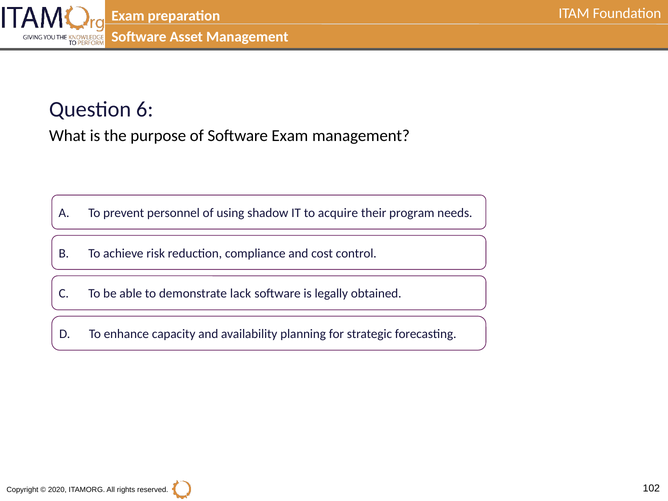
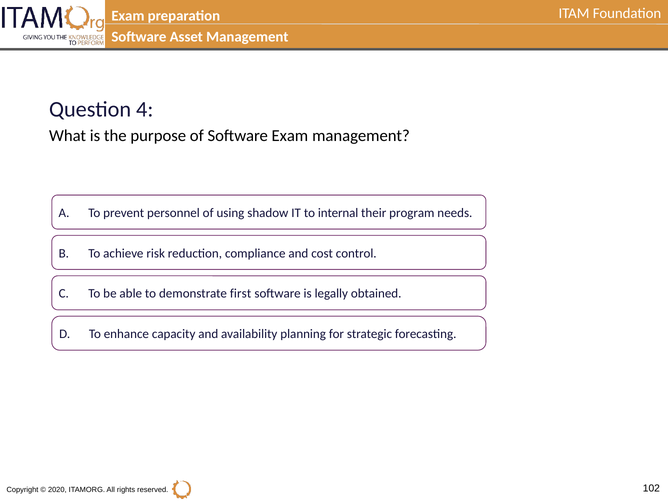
6: 6 -> 4 (145, 109)
acquire: acquire -> internal (338, 213)
lack: lack -> first (241, 294)
